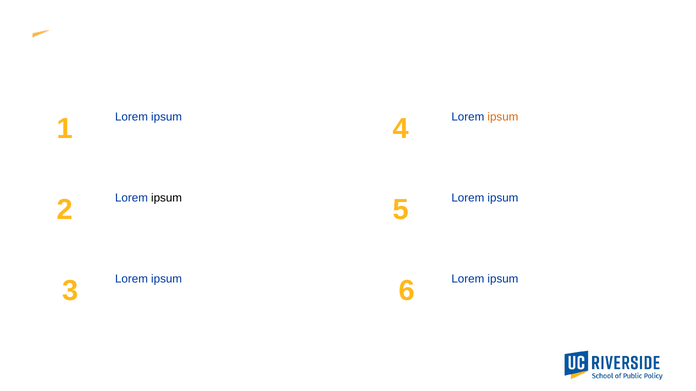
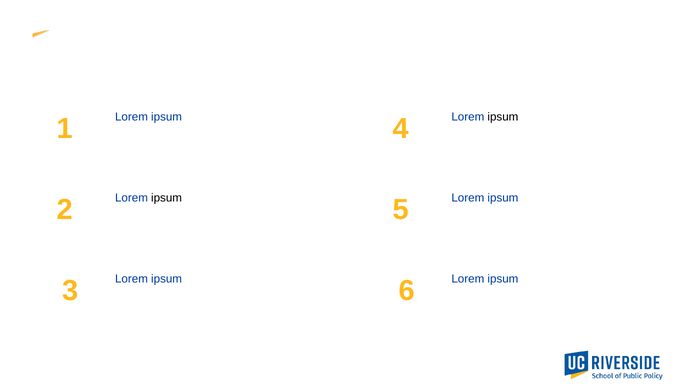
ipsum colour: orange -> black (503, 117)
